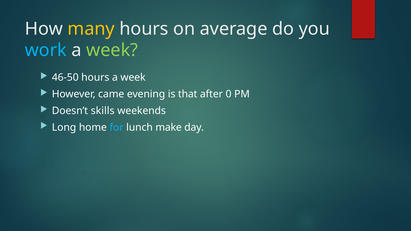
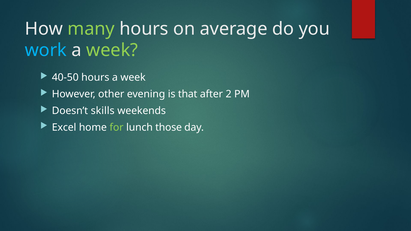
many colour: yellow -> light green (91, 29)
46-50: 46-50 -> 40-50 (65, 78)
came: came -> other (111, 94)
0: 0 -> 2 (229, 94)
Long: Long -> Excel (64, 127)
for colour: light blue -> light green (117, 127)
make: make -> those (169, 127)
